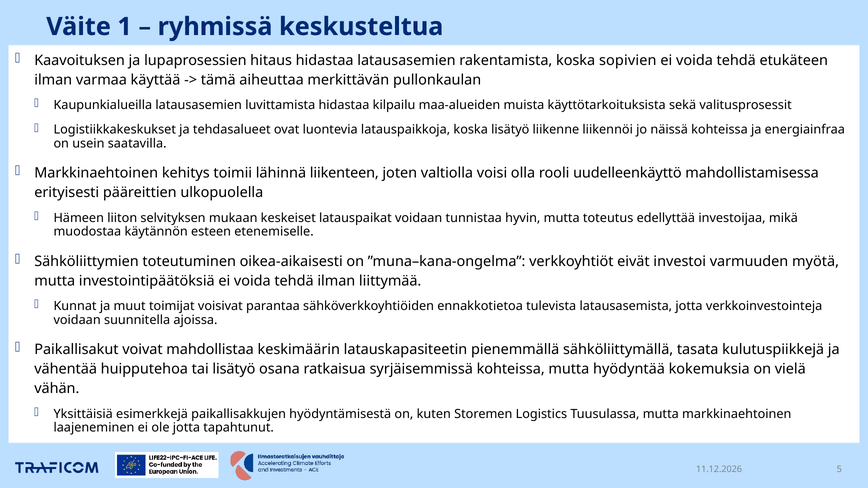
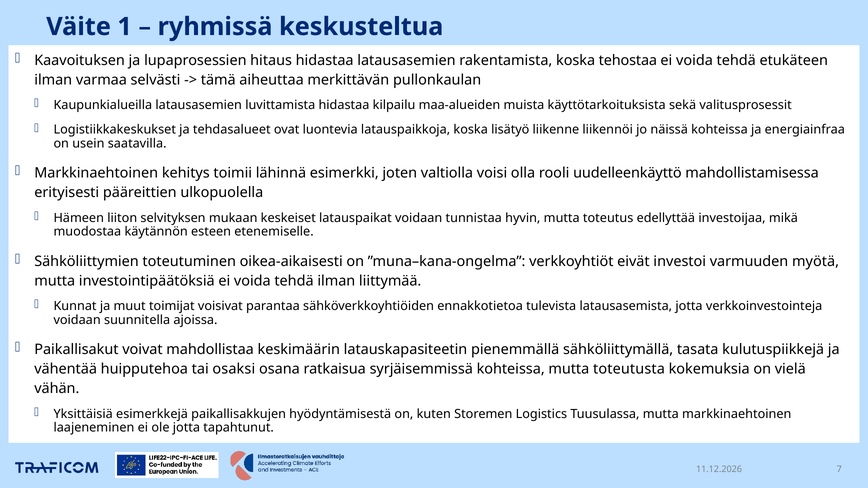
sopivien: sopivien -> tehostaa (628, 60)
käyttää: käyttää -> selvästi (156, 80)
liikenteen: liikenteen -> esimerkki (344, 173)
tai lisätyö: lisätyö -> osaksi (234, 369)
hyödyntää: hyödyntää -> toteutusta (629, 369)
5: 5 -> 7 (839, 469)
